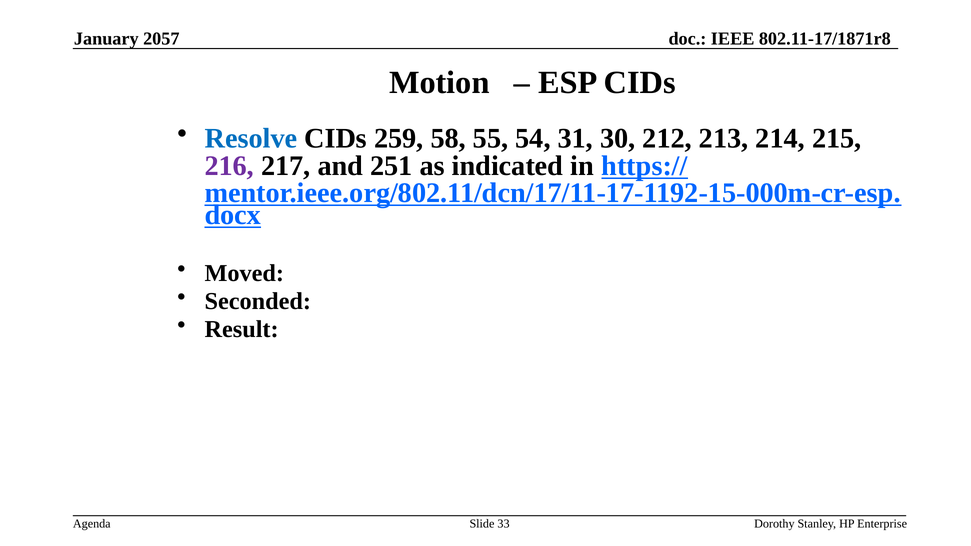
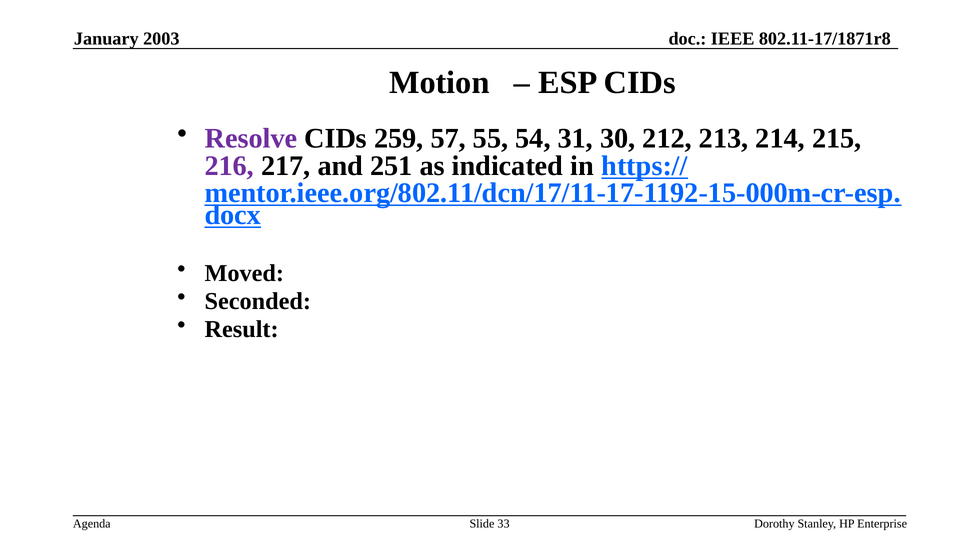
2057: 2057 -> 2003 (161, 39)
Resolve colour: blue -> purple (251, 139)
58: 58 -> 57 (448, 139)
